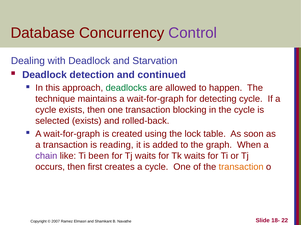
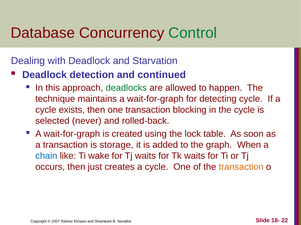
Control colour: purple -> green (193, 33)
selected exists: exists -> never (87, 121)
reading: reading -> storage (117, 145)
chain colour: purple -> blue (46, 156)
been: been -> wake (99, 156)
first: first -> just (95, 167)
